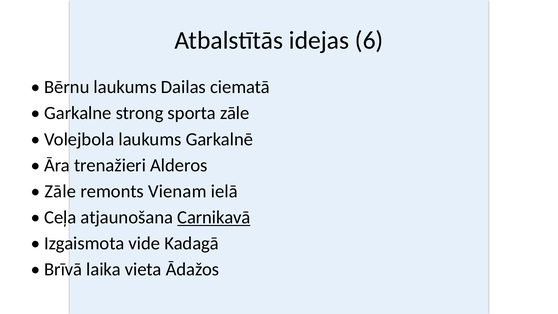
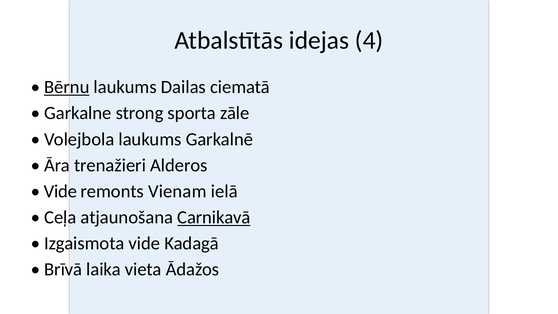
6: 6 -> 4 (369, 41)
Bērnu underline: none -> present (67, 87)
Zāle: Zāle -> Vide (60, 191)
